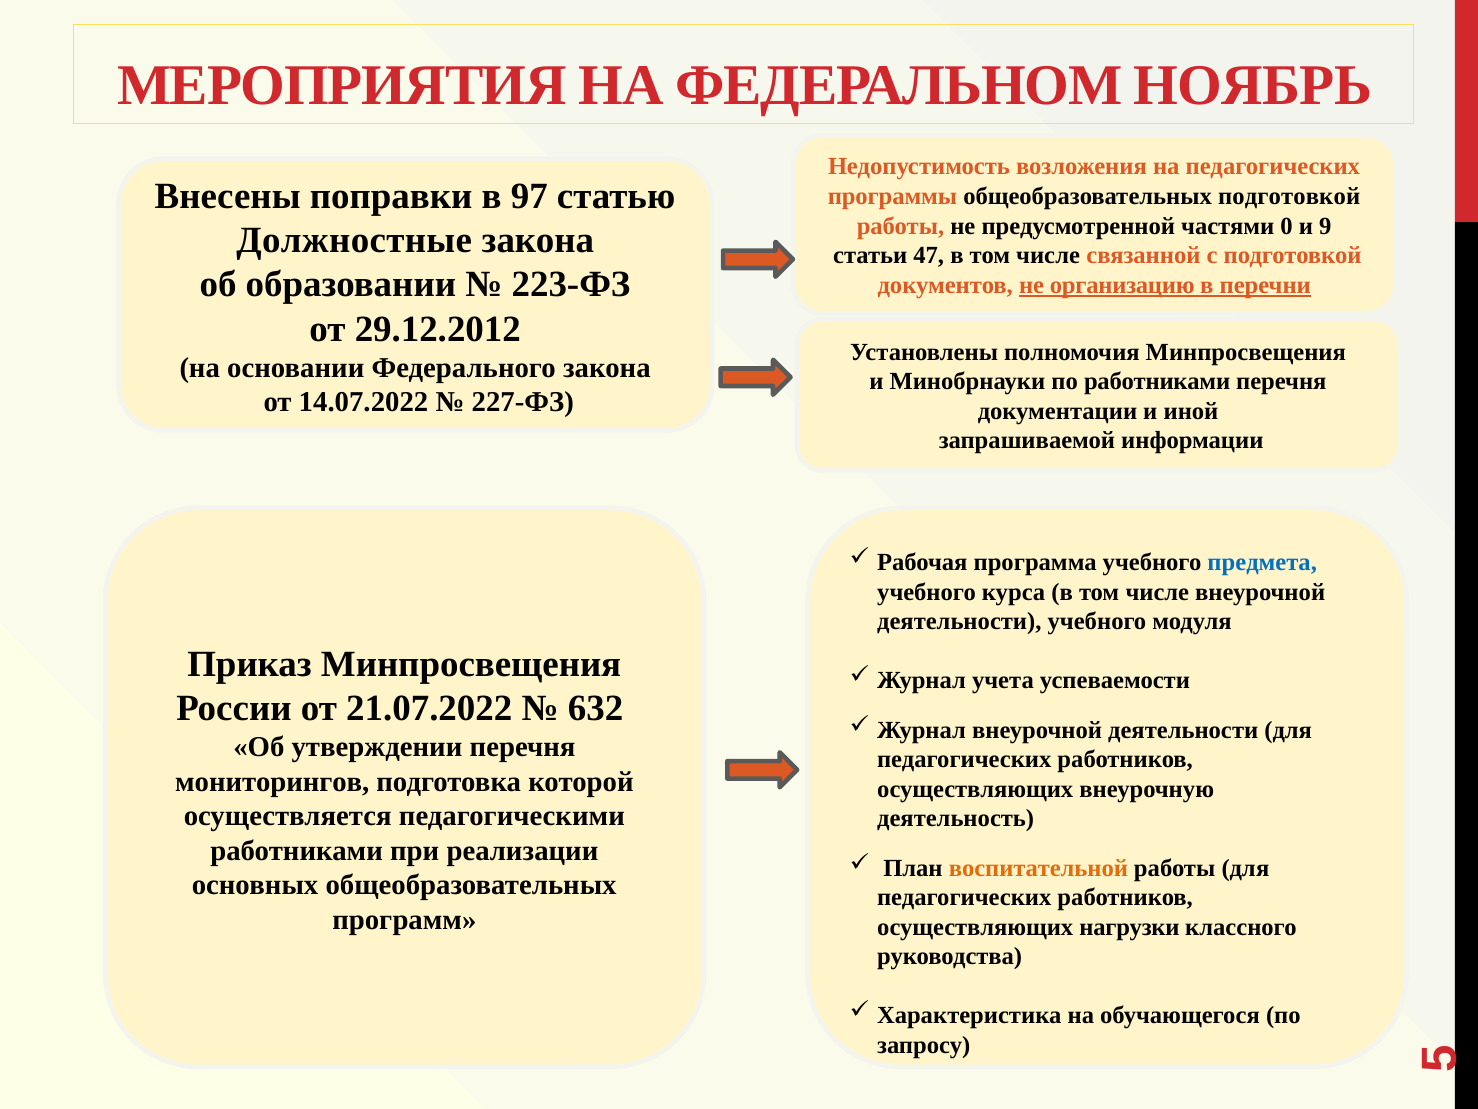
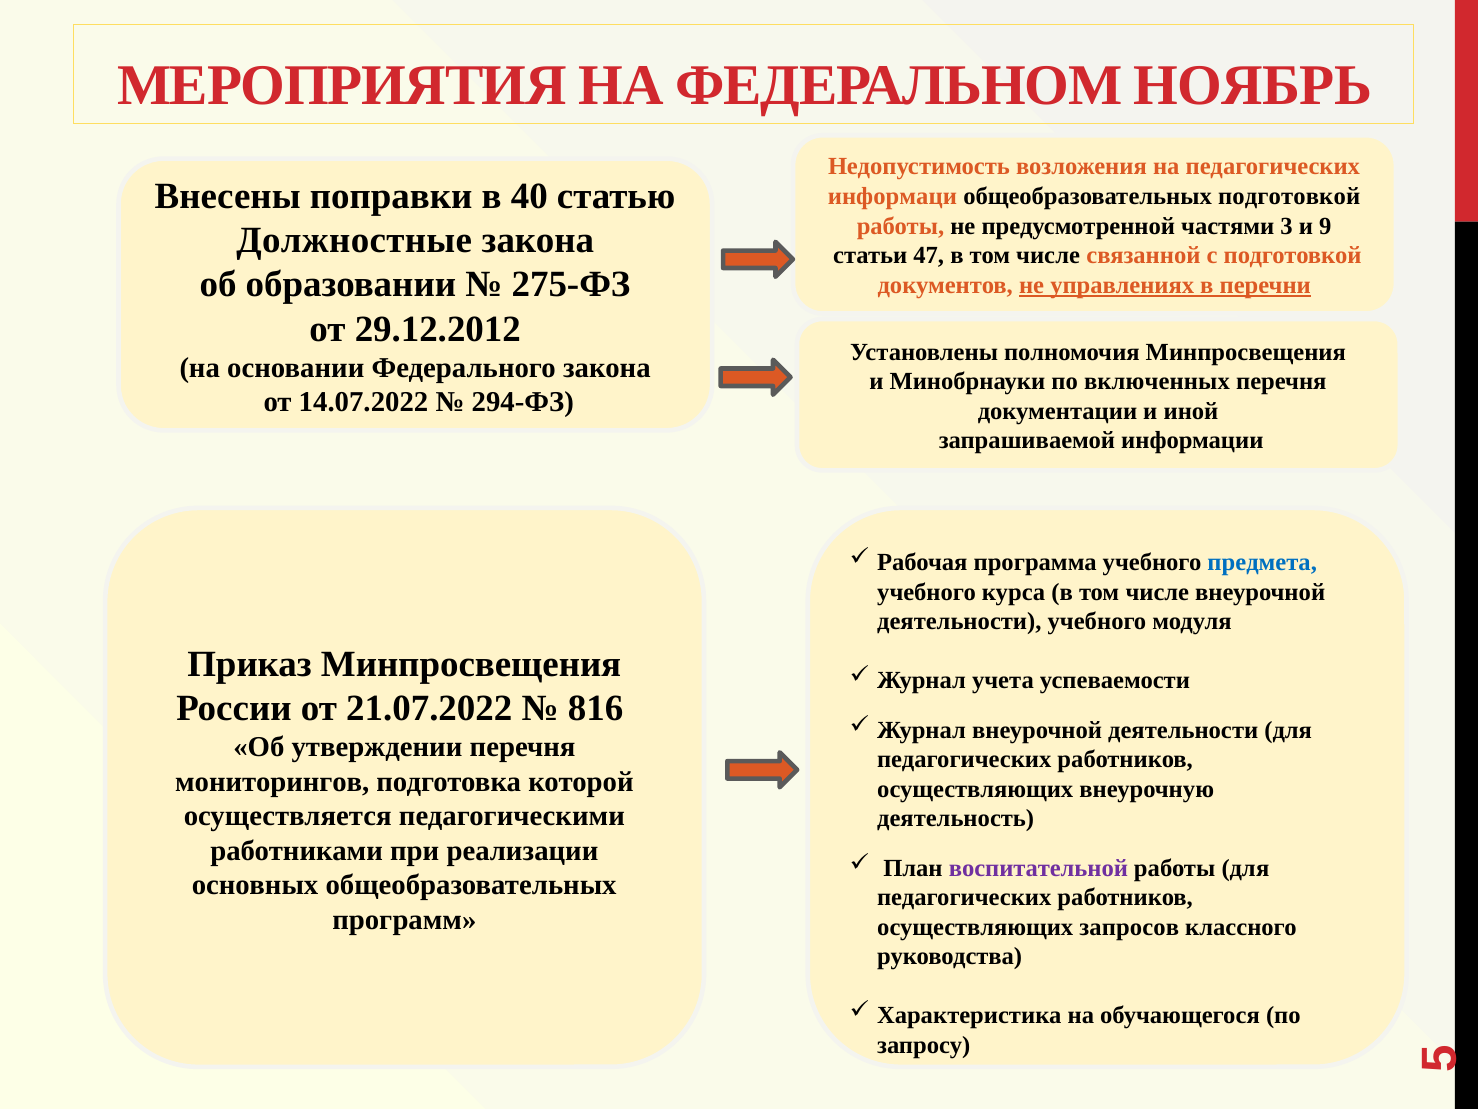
97: 97 -> 40 (529, 196)
программы: программы -> информаци (892, 196)
0: 0 -> 3 (1287, 226)
223-ФЗ: 223-ФЗ -> 275-ФЗ (571, 285)
организацию: организацию -> управлениях (1122, 285)
по работниками: работниками -> включенных (1157, 381)
227-ФЗ: 227-ФЗ -> 294-ФЗ (523, 402)
632: 632 -> 816 (596, 708)
воспитательной colour: orange -> purple (1038, 868)
нагрузки: нагрузки -> запросов (1129, 927)
